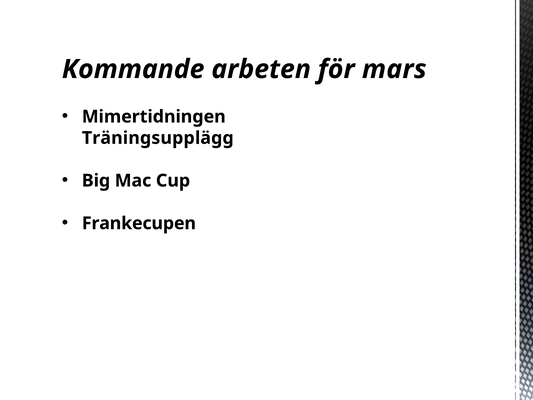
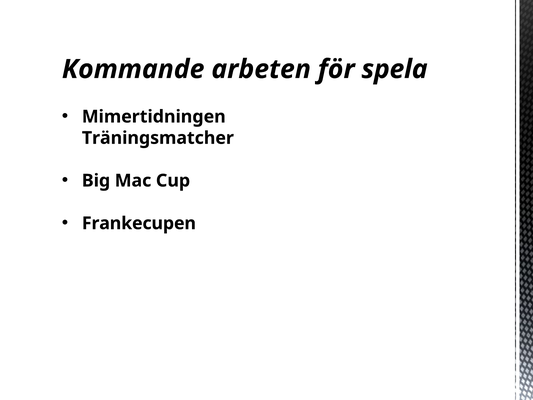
mars: mars -> spela (395, 69)
Träningsupplägg: Träningsupplägg -> Träningsmatcher (158, 138)
